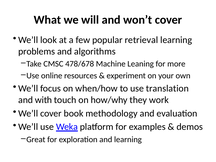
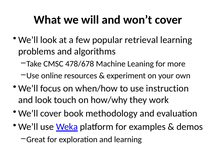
translation: translation -> instruction (167, 88)
and with: with -> look (43, 100)
